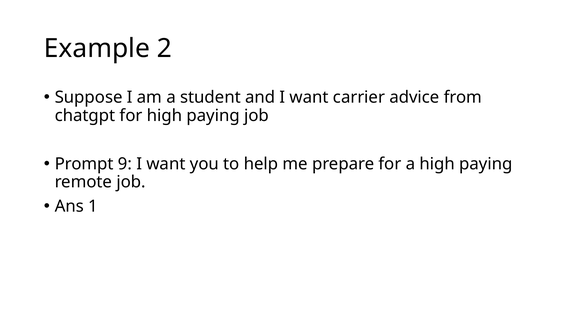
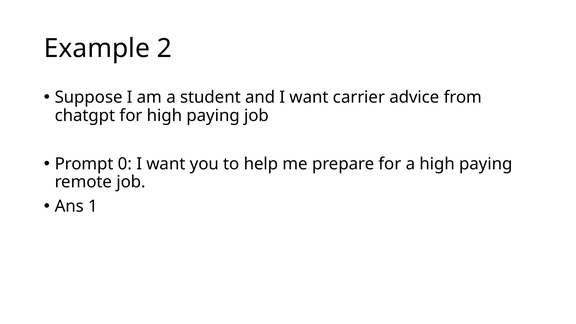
9: 9 -> 0 (125, 164)
